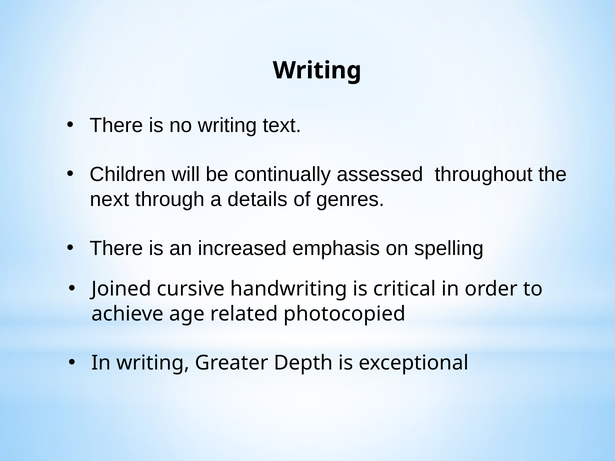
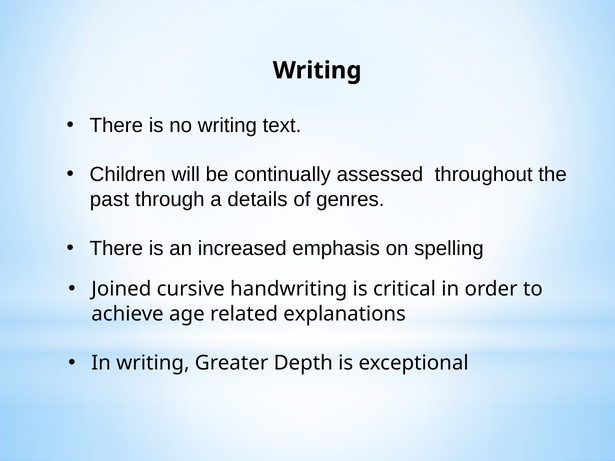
next: next -> past (109, 199)
photocopied: photocopied -> explanations (345, 314)
